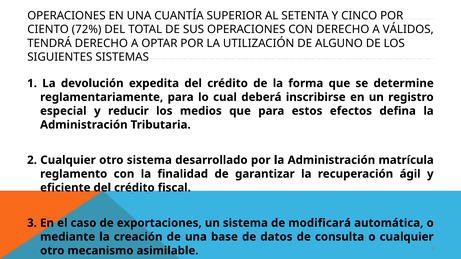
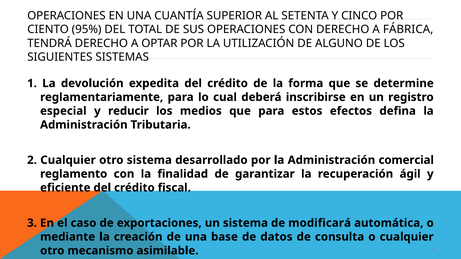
72%: 72% -> 95% (87, 30)
VÁLIDOS: VÁLIDOS -> FÁBRICA (408, 30)
matrícula: matrícula -> comercial (406, 160)
